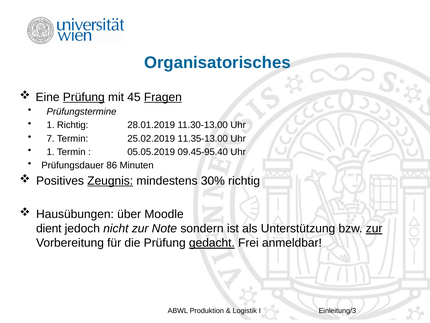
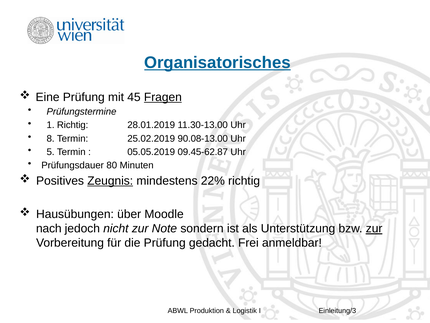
Organisatorisches underline: none -> present (217, 63)
Prüfung underline: present -> none (84, 97)
7: 7 -> 8 (51, 138)
11.35-13.00: 11.35-13.00 -> 90.08-13.00 (203, 138)
1: 1 -> 5 (51, 152)
09.45-95.40: 09.45-95.40 -> 09.45-62.87 (203, 152)
86: 86 -> 80 (112, 165)
30%: 30% -> 22% (213, 181)
dient: dient -> nach (49, 228)
gedacht underline: present -> none (212, 243)
